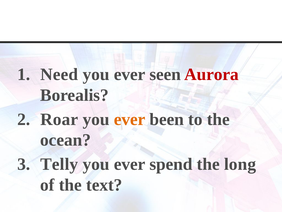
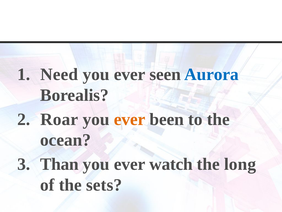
Aurora colour: red -> blue (211, 74)
Telly: Telly -> Than (59, 164)
spend: spend -> watch (171, 164)
text: text -> sets (104, 185)
